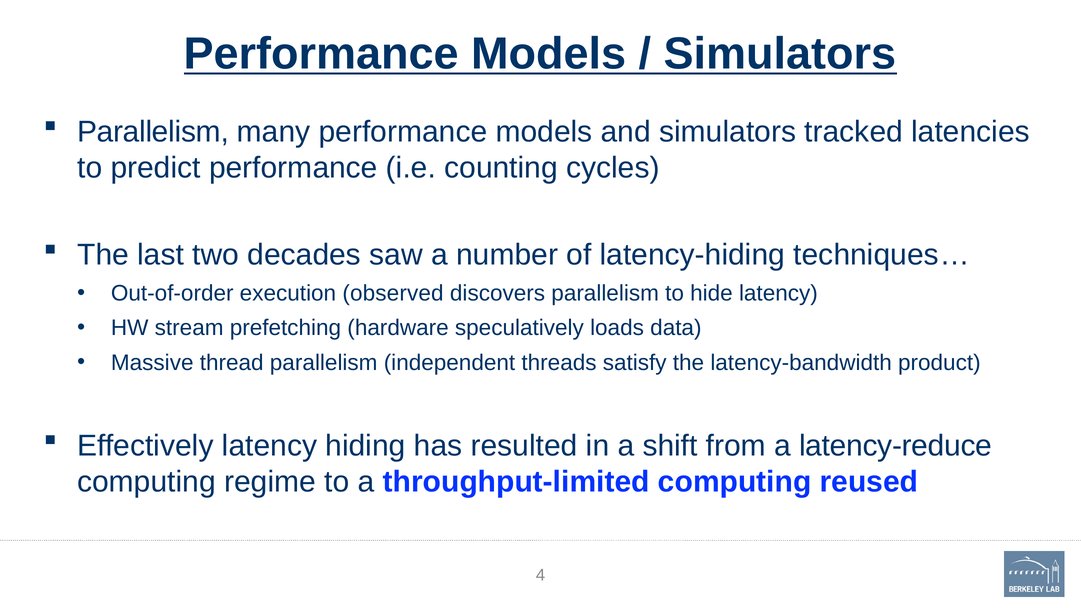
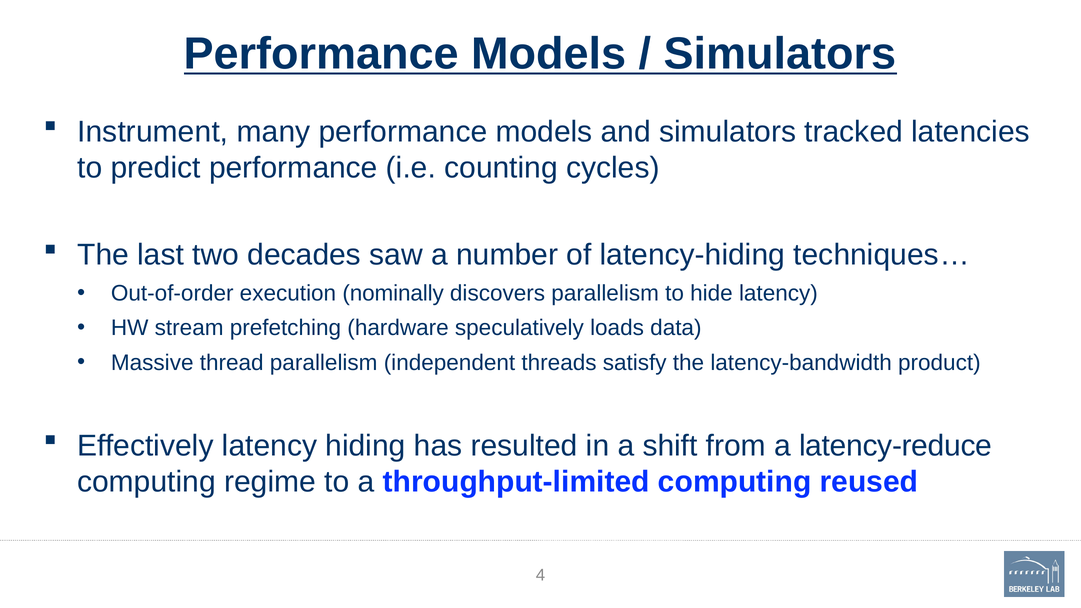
Parallelism: Parallelism -> Instrument (153, 132)
observed: observed -> nominally (393, 294)
